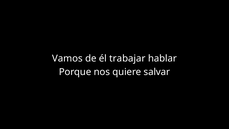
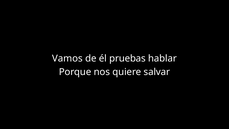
trabajar: trabajar -> pruebas (127, 58)
